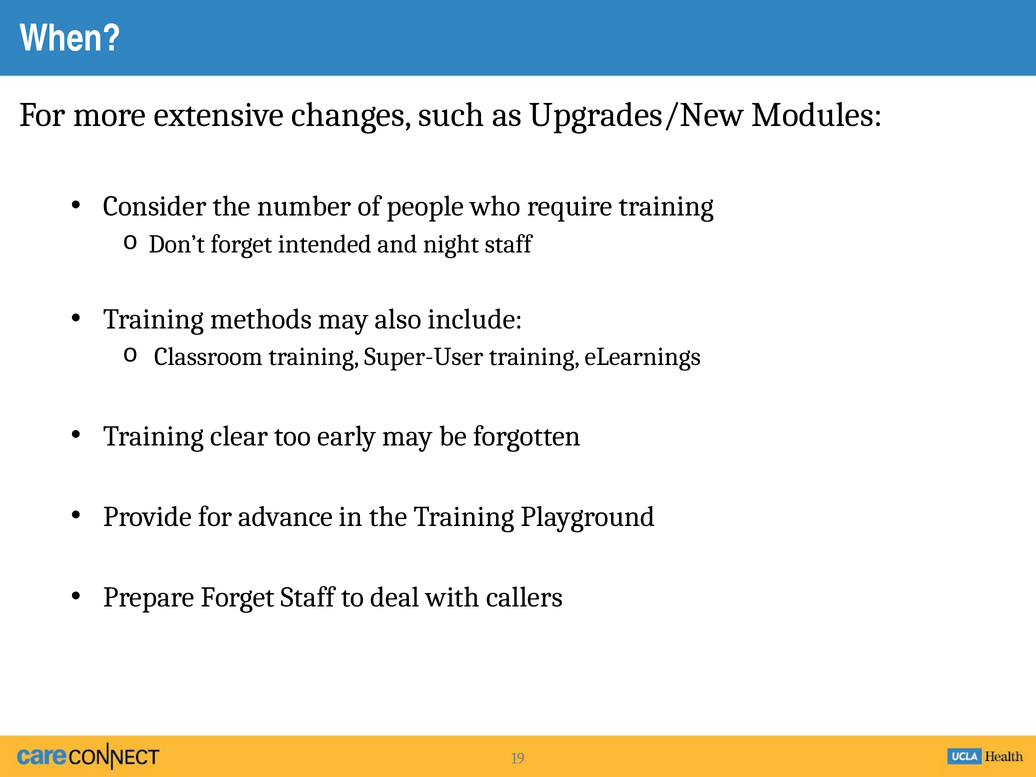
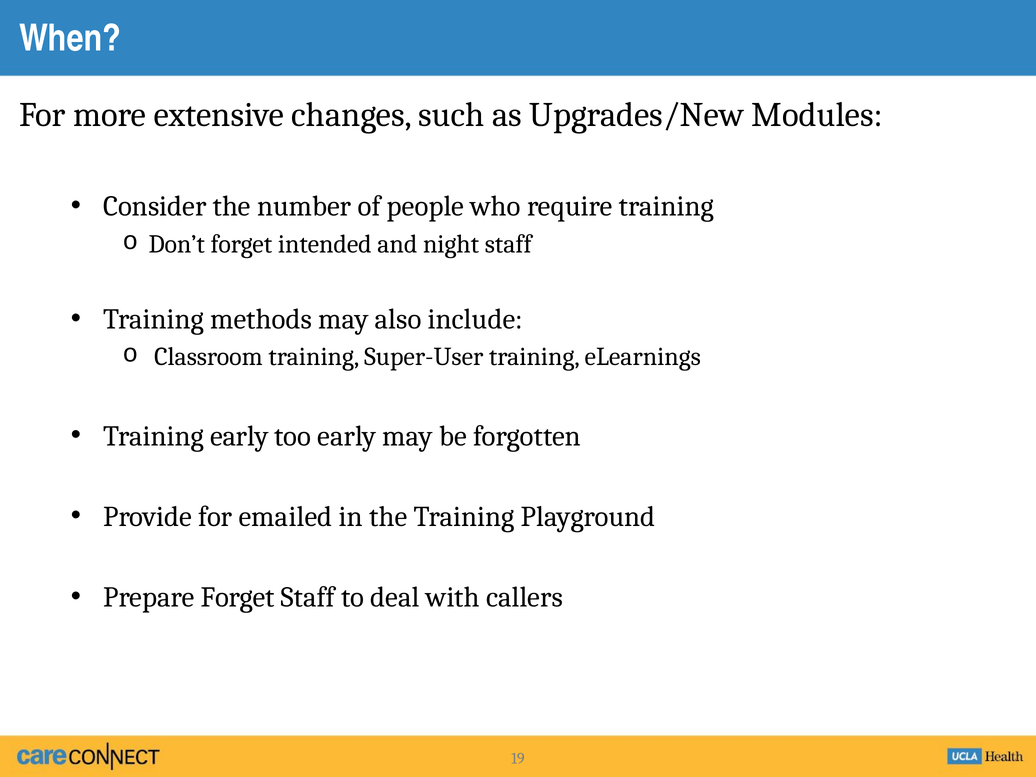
Training clear: clear -> early (239, 436)
advance: advance -> emailed (286, 517)
